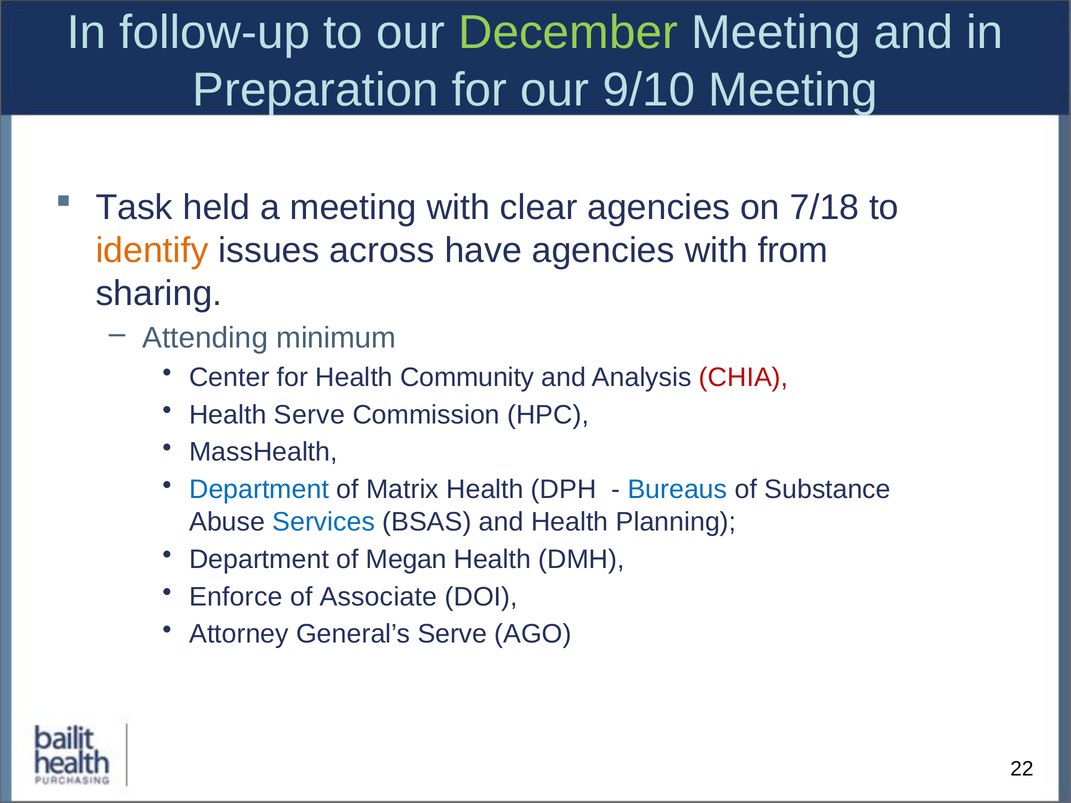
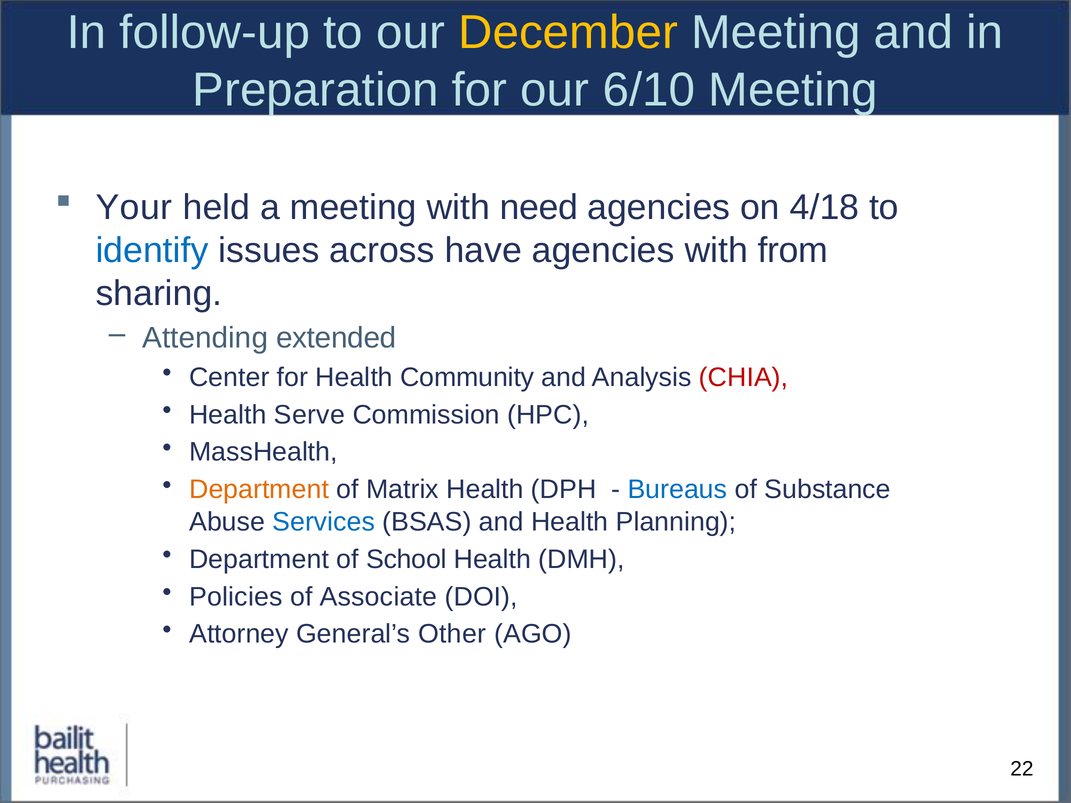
December colour: light green -> yellow (568, 33)
9/10: 9/10 -> 6/10 (649, 90)
Task: Task -> Your (134, 208)
clear: clear -> need (539, 208)
7/18: 7/18 -> 4/18 (825, 208)
identify colour: orange -> blue (152, 251)
minimum: minimum -> extended (336, 338)
Department colour: blue -> orange (259, 490)
Megan: Megan -> School (406, 559)
Enforce: Enforce -> Policies (236, 597)
General’s Serve: Serve -> Other (452, 634)
